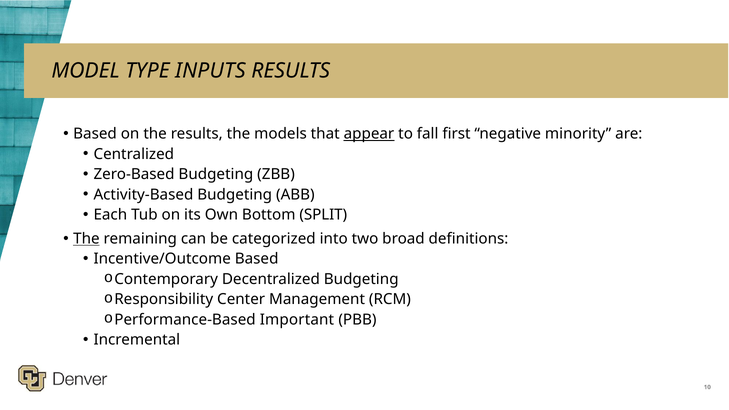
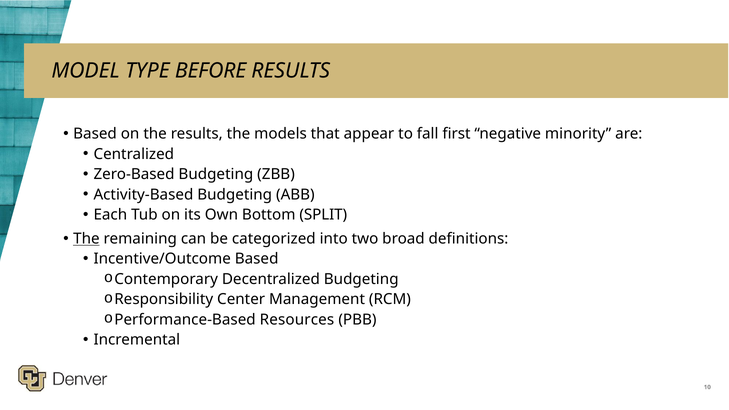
INPUTS: INPUTS -> BEFORE (211, 70)
appear underline: present -> none (369, 134)
Important: Important -> Resources (297, 320)
